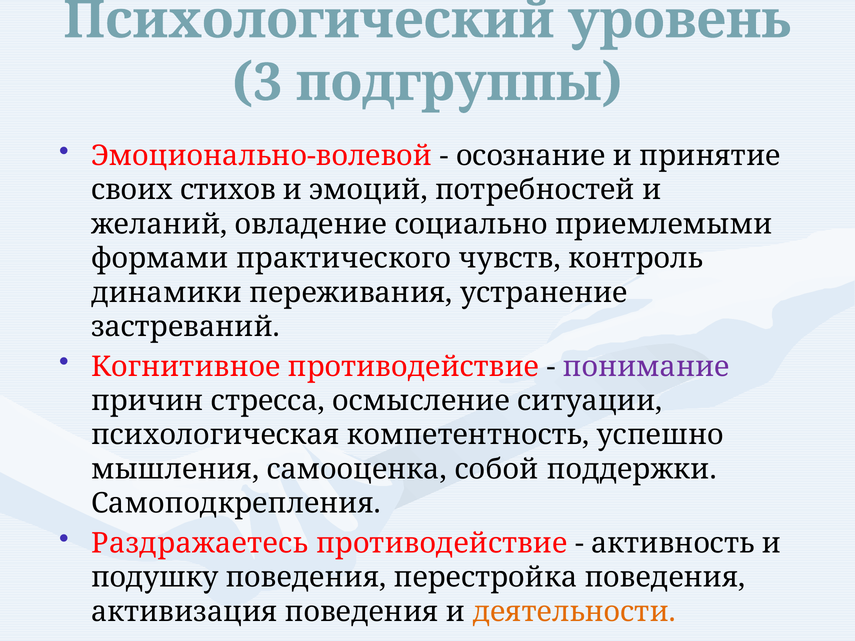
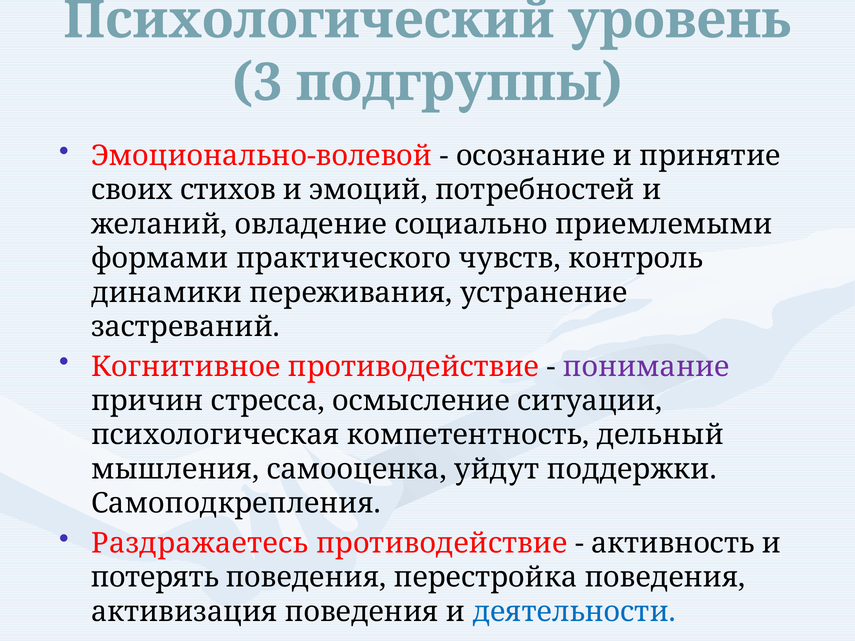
успешно: успешно -> дельный (660, 435)
собой: собой -> уйдут (497, 469)
подушку: подушку -> потерять (155, 578)
деятельности colour: orange -> blue (574, 612)
